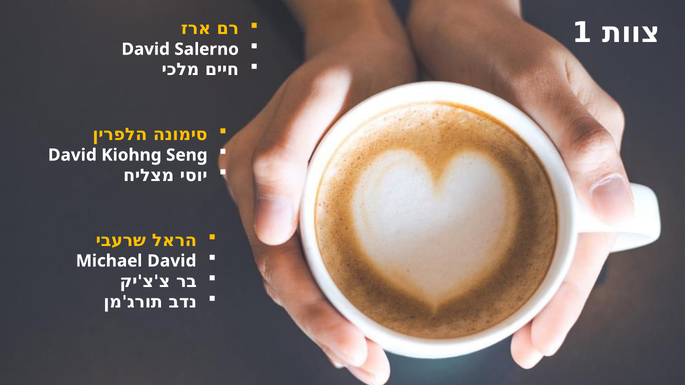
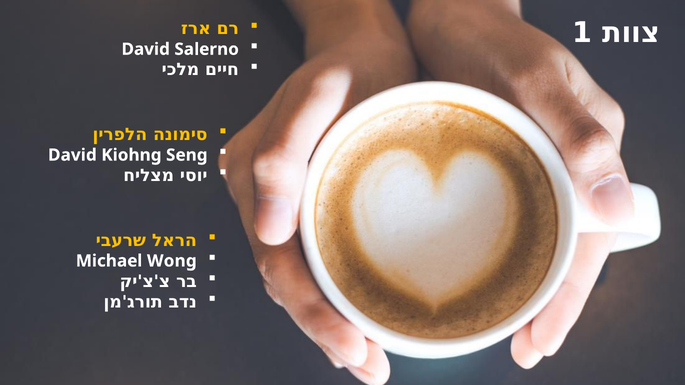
Michael David: David -> Wong (172, 261)
